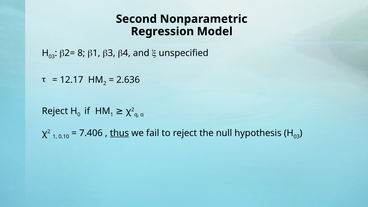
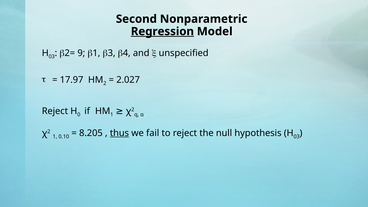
Regression underline: none -> present (162, 31)
8: 8 -> 9 (81, 53)
12.17: 12.17 -> 17.97 (72, 80)
2.636: 2.636 -> 2.027 (128, 80)
7.406: 7.406 -> 8.205 (91, 133)
